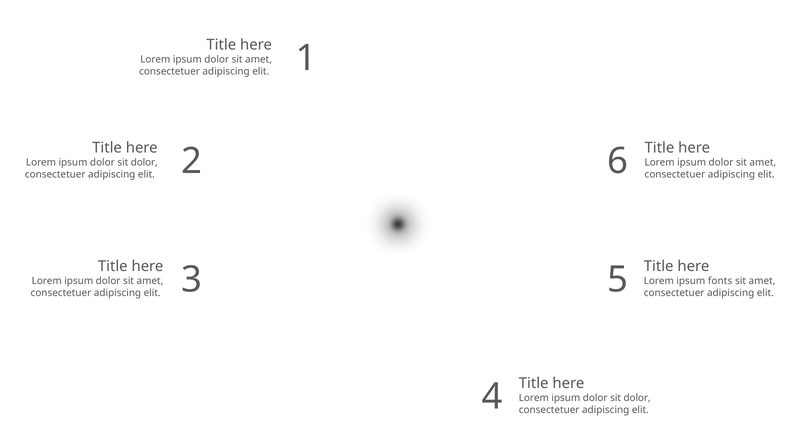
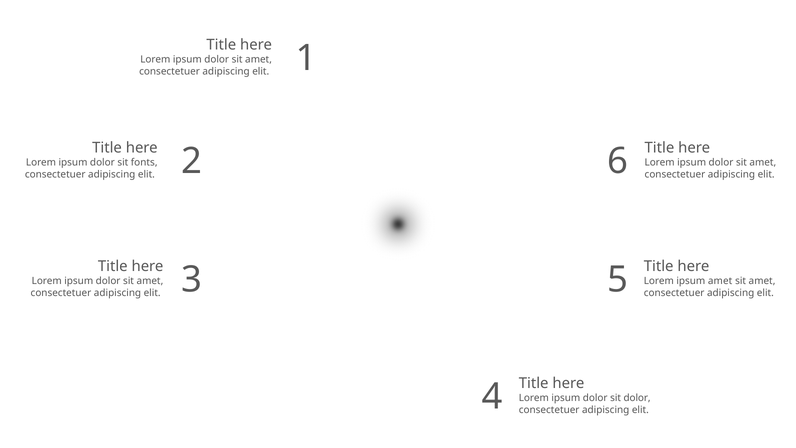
dolor: dolor -> fonts (144, 162)
ipsum fonts: fonts -> amet (720, 281)
